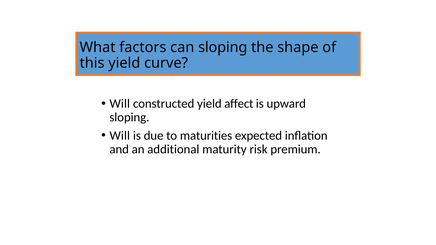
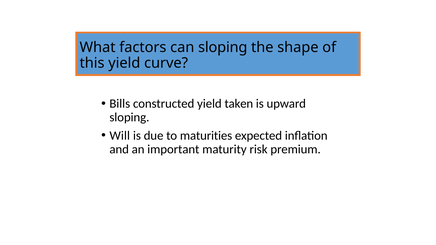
Will: Will -> Bills (120, 104)
affect: affect -> taken (239, 104)
additional: additional -> important (173, 149)
